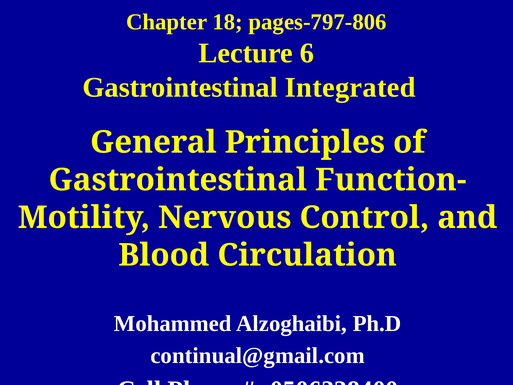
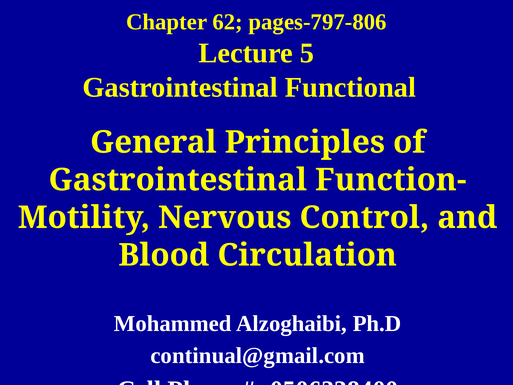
18: 18 -> 62 (228, 22)
6: 6 -> 5 (307, 53)
Integrated: Integrated -> Functional (350, 87)
